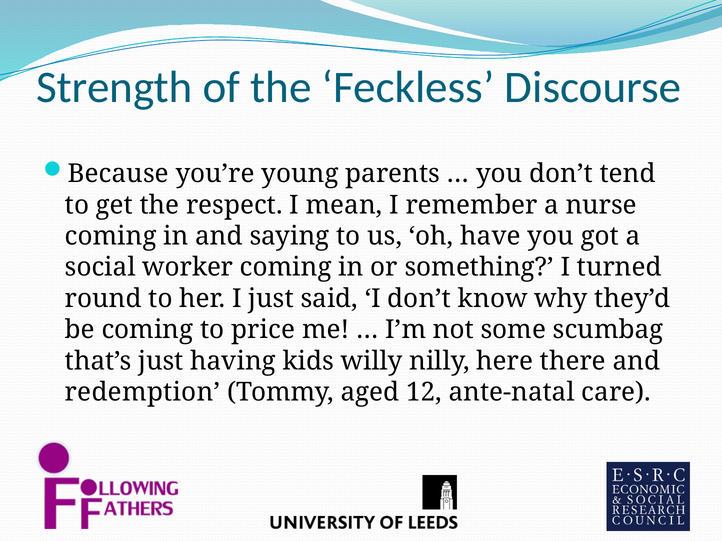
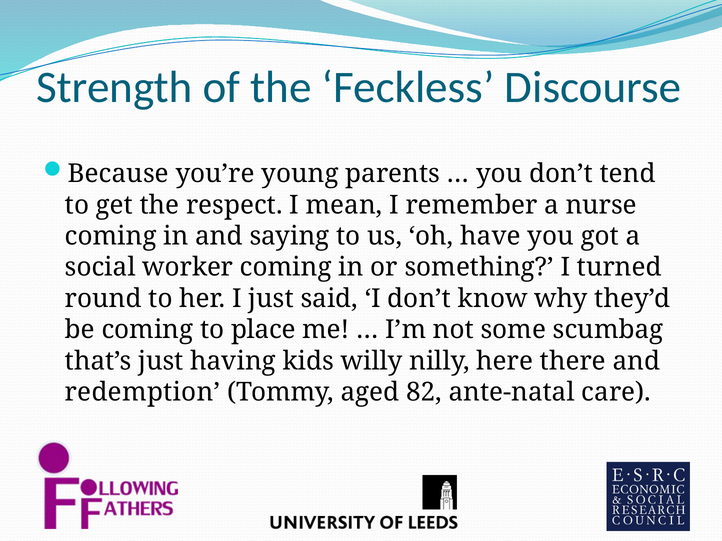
price: price -> place (263, 330)
12: 12 -> 82 (424, 393)
